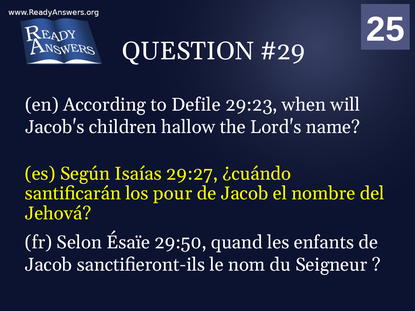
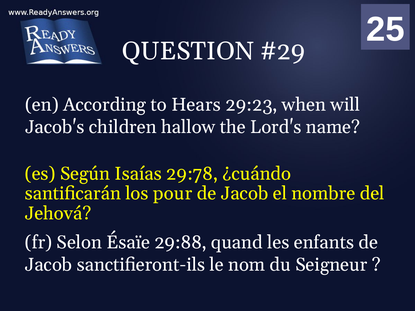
Defile: Defile -> Hears (196, 105)
29:27: 29:27 -> 29:78 (192, 174)
29:50: 29:50 -> 29:88 (181, 243)
